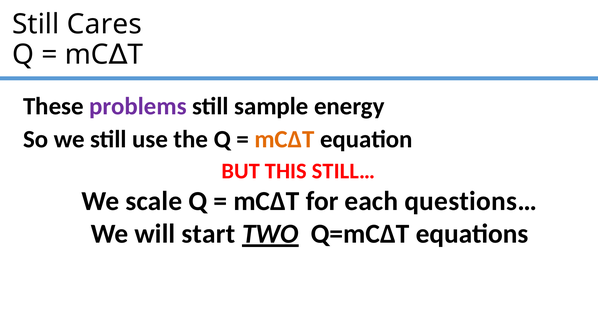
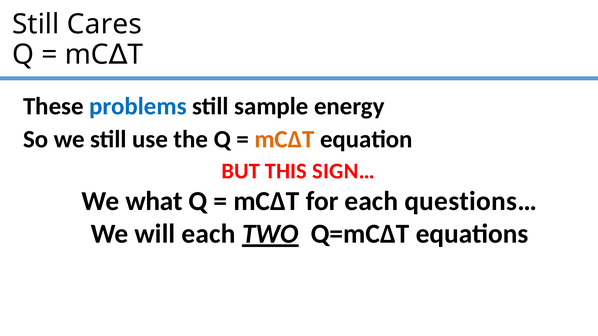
problems colour: purple -> blue (138, 106)
STILL…: STILL… -> SIGN… (343, 171)
scale: scale -> what (154, 201)
will start: start -> each (208, 234)
